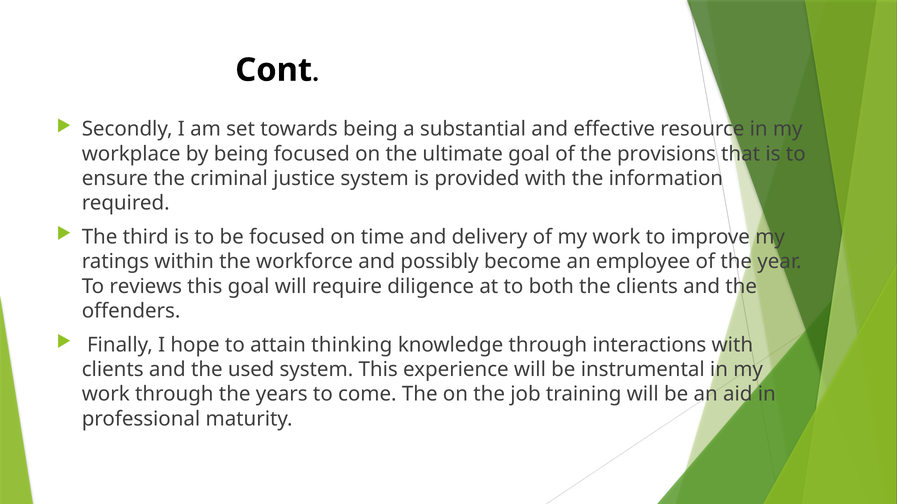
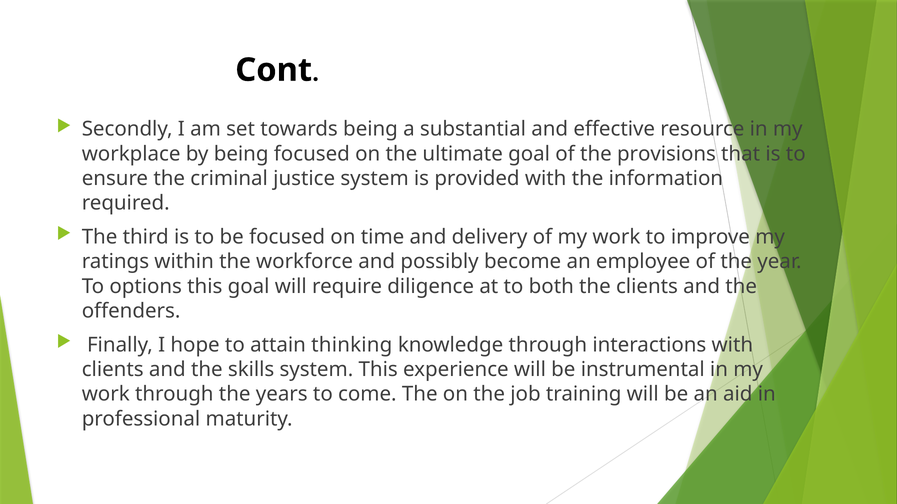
reviews: reviews -> options (146, 287)
used: used -> skills (251, 370)
